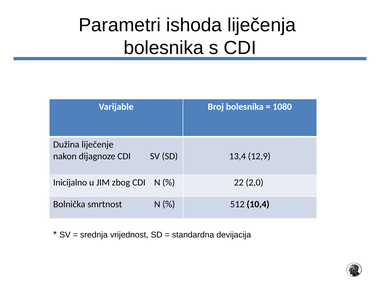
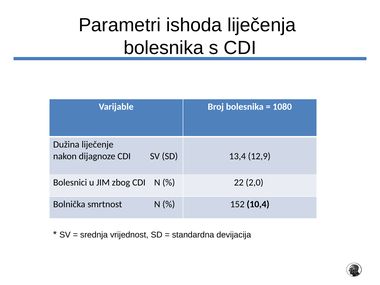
Inicijalno: Inicijalno -> Bolesnici (70, 182)
512: 512 -> 152 (237, 204)
